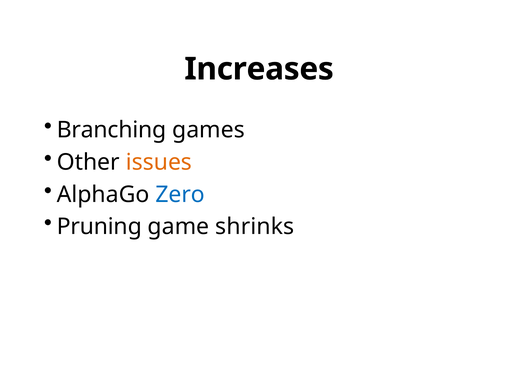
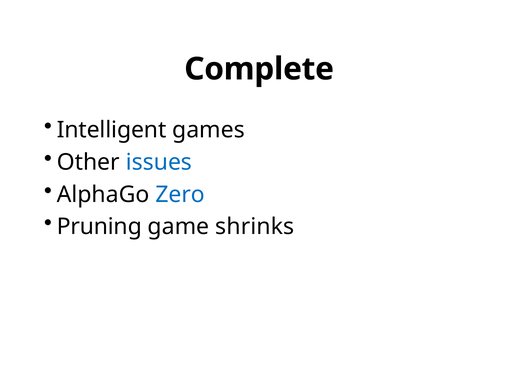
Increases: Increases -> Complete (259, 69)
Branching: Branching -> Intelligent (112, 130)
issues colour: orange -> blue (159, 162)
